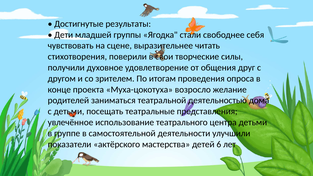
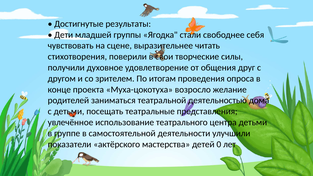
6: 6 -> 0 (219, 144)
